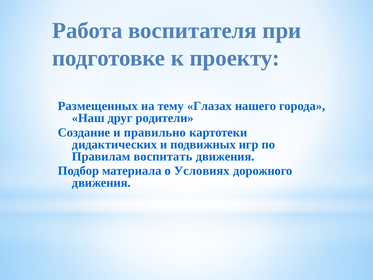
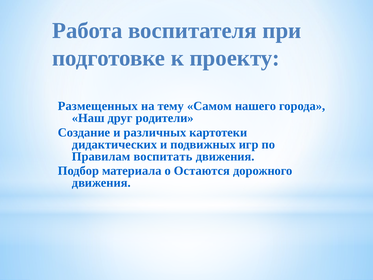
Глазах: Глазах -> Самом (209, 106)
правильно: правильно -> различных (155, 132)
Условиях: Условиях -> Остаются (202, 171)
